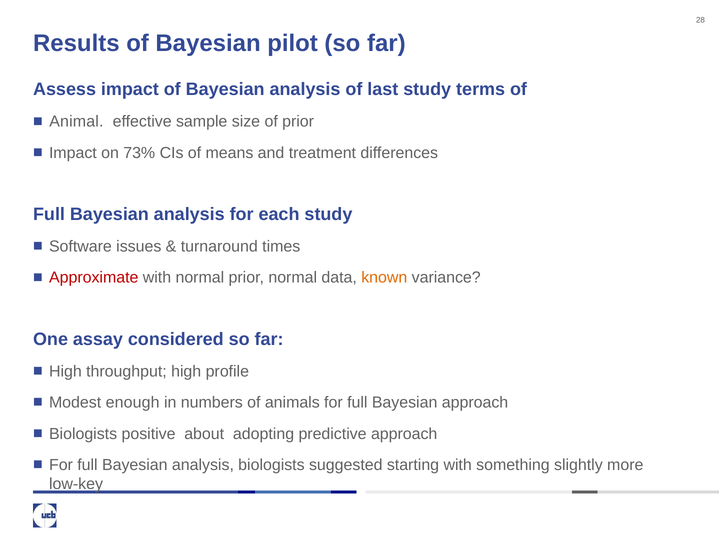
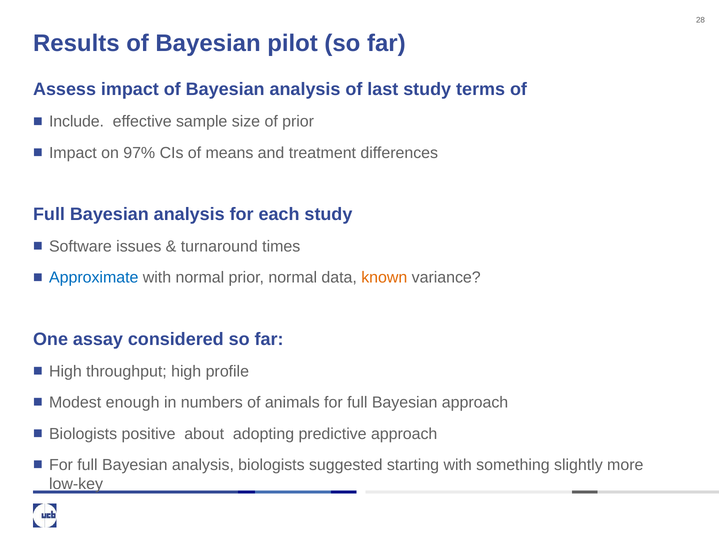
Animal: Animal -> Include (77, 122)
73%: 73% -> 97% (139, 153)
Approximate colour: red -> blue (94, 278)
